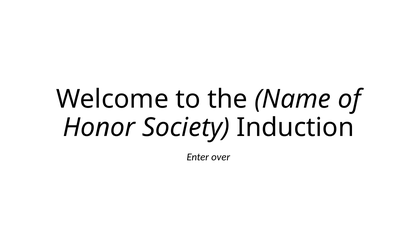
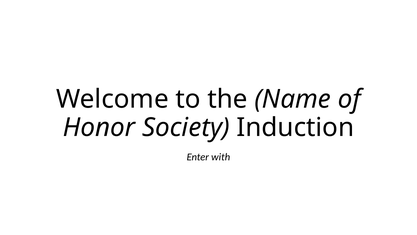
over: over -> with (221, 157)
